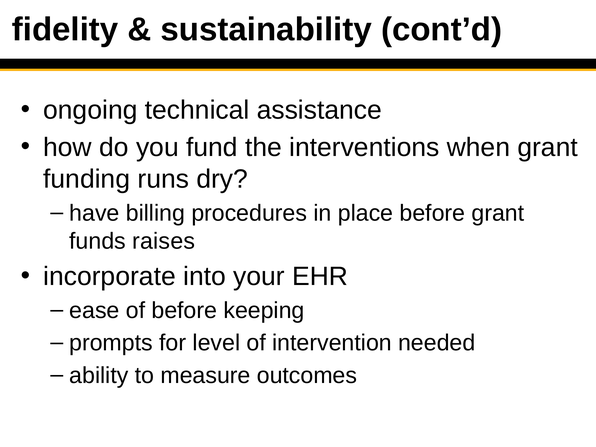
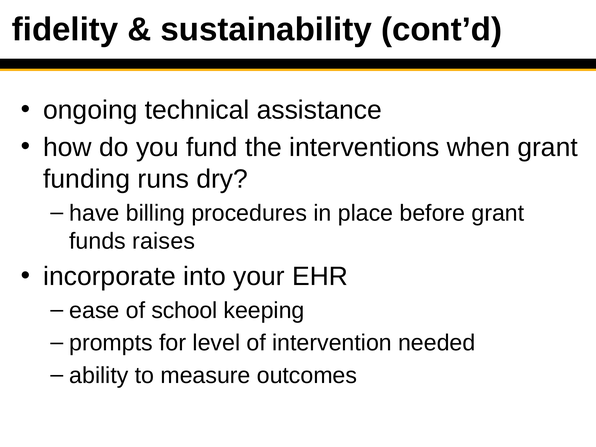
of before: before -> school (184, 311)
